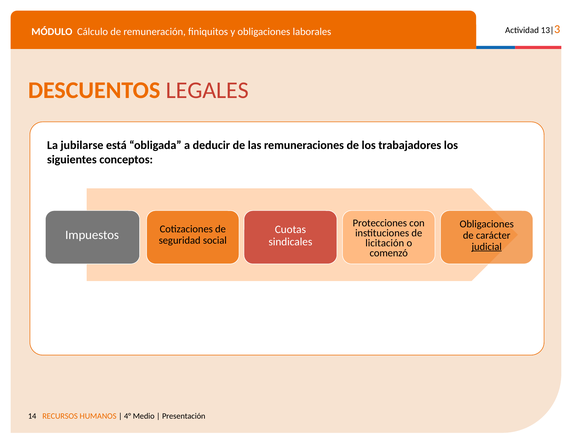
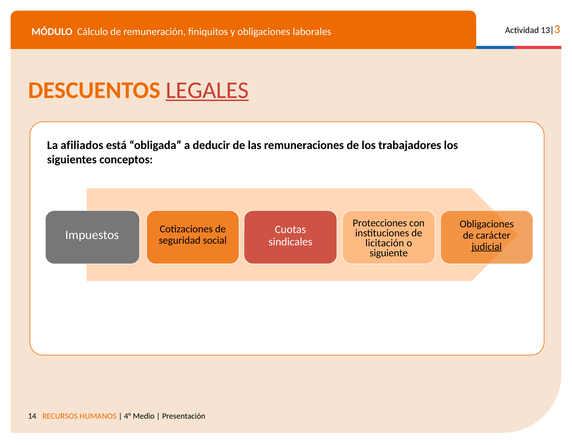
LEGALES underline: none -> present (207, 90)
jubilarse: jubilarse -> afiliados (82, 145)
comenzó: comenzó -> siguiente (389, 253)
